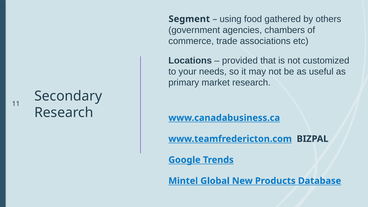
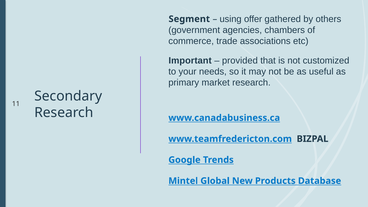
food: food -> offer (253, 19)
Locations: Locations -> Important (190, 61)
